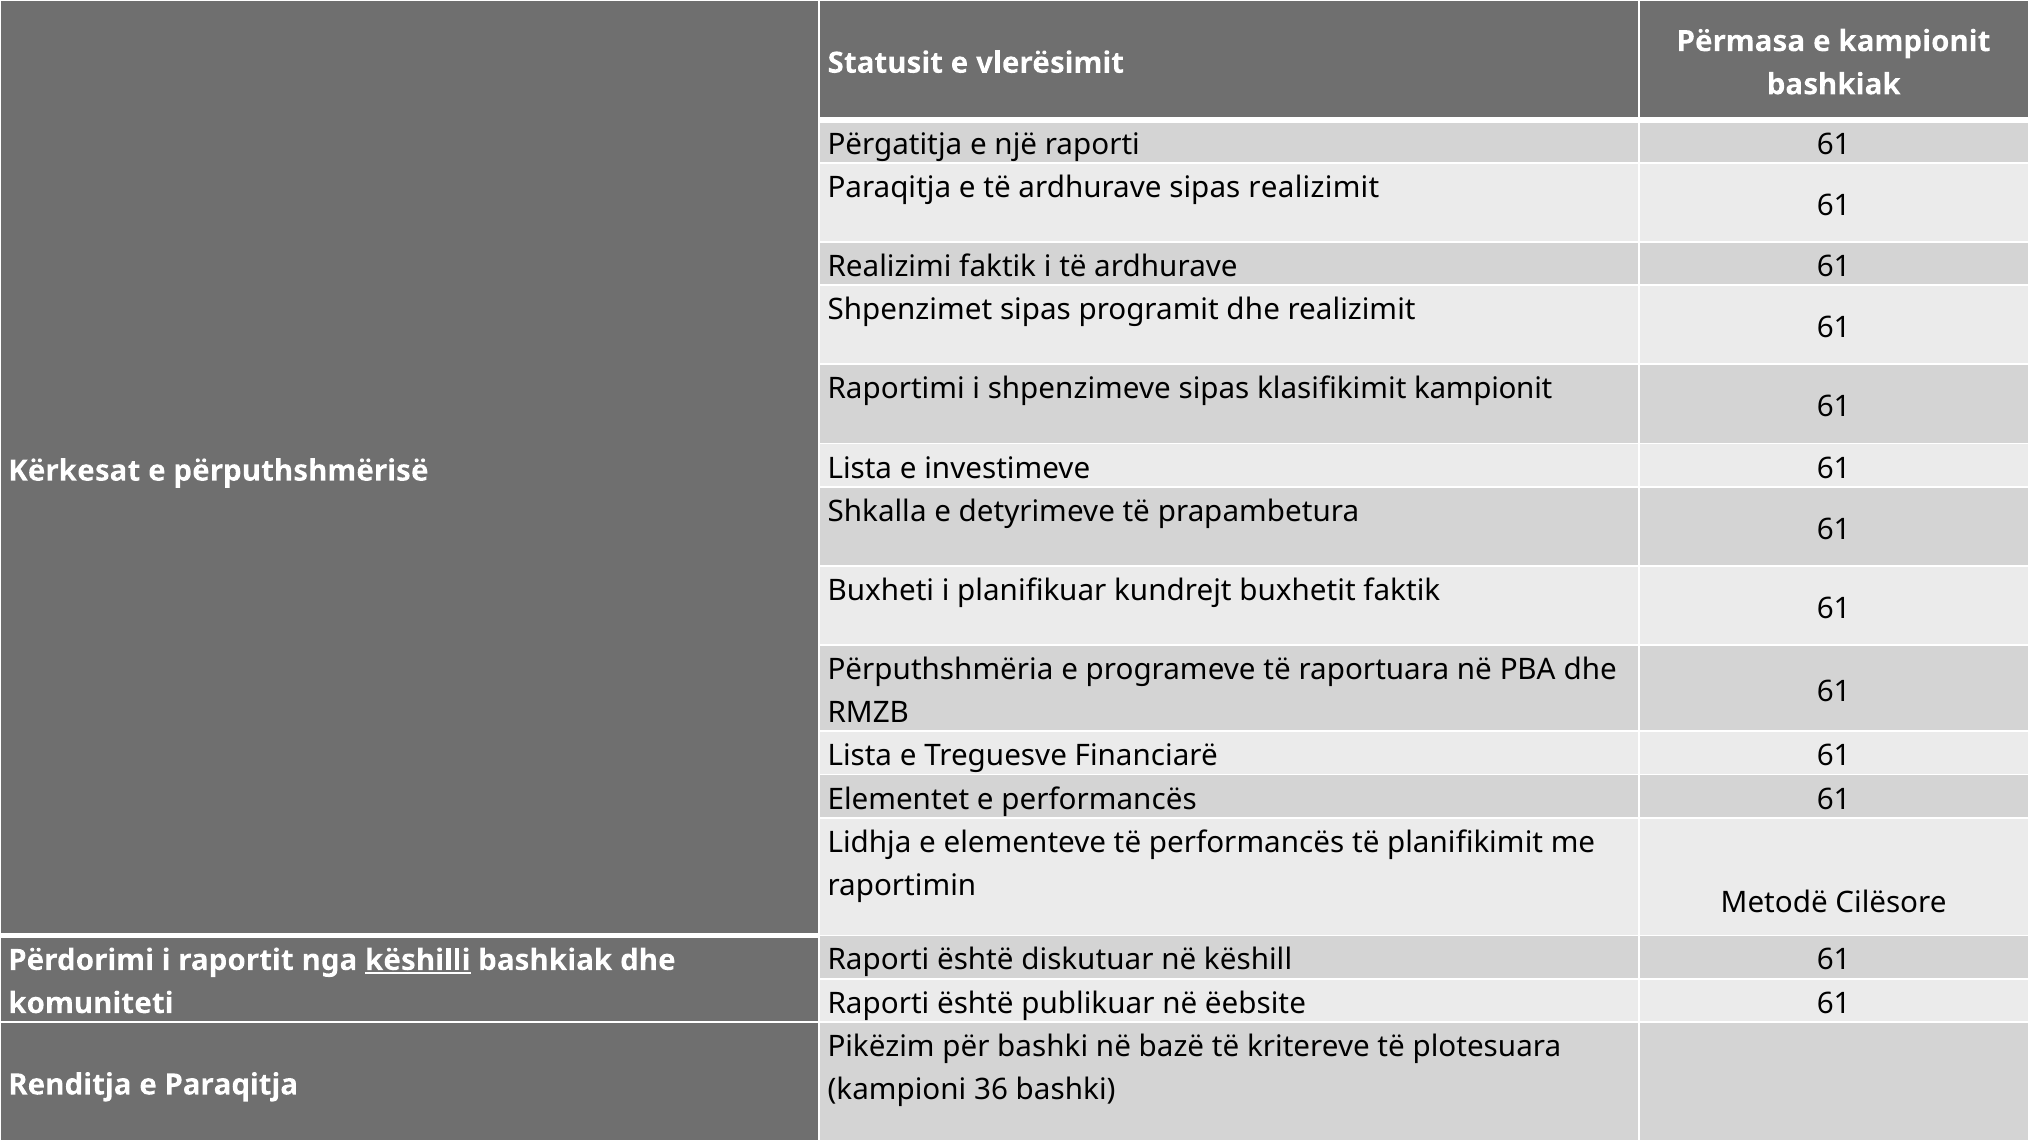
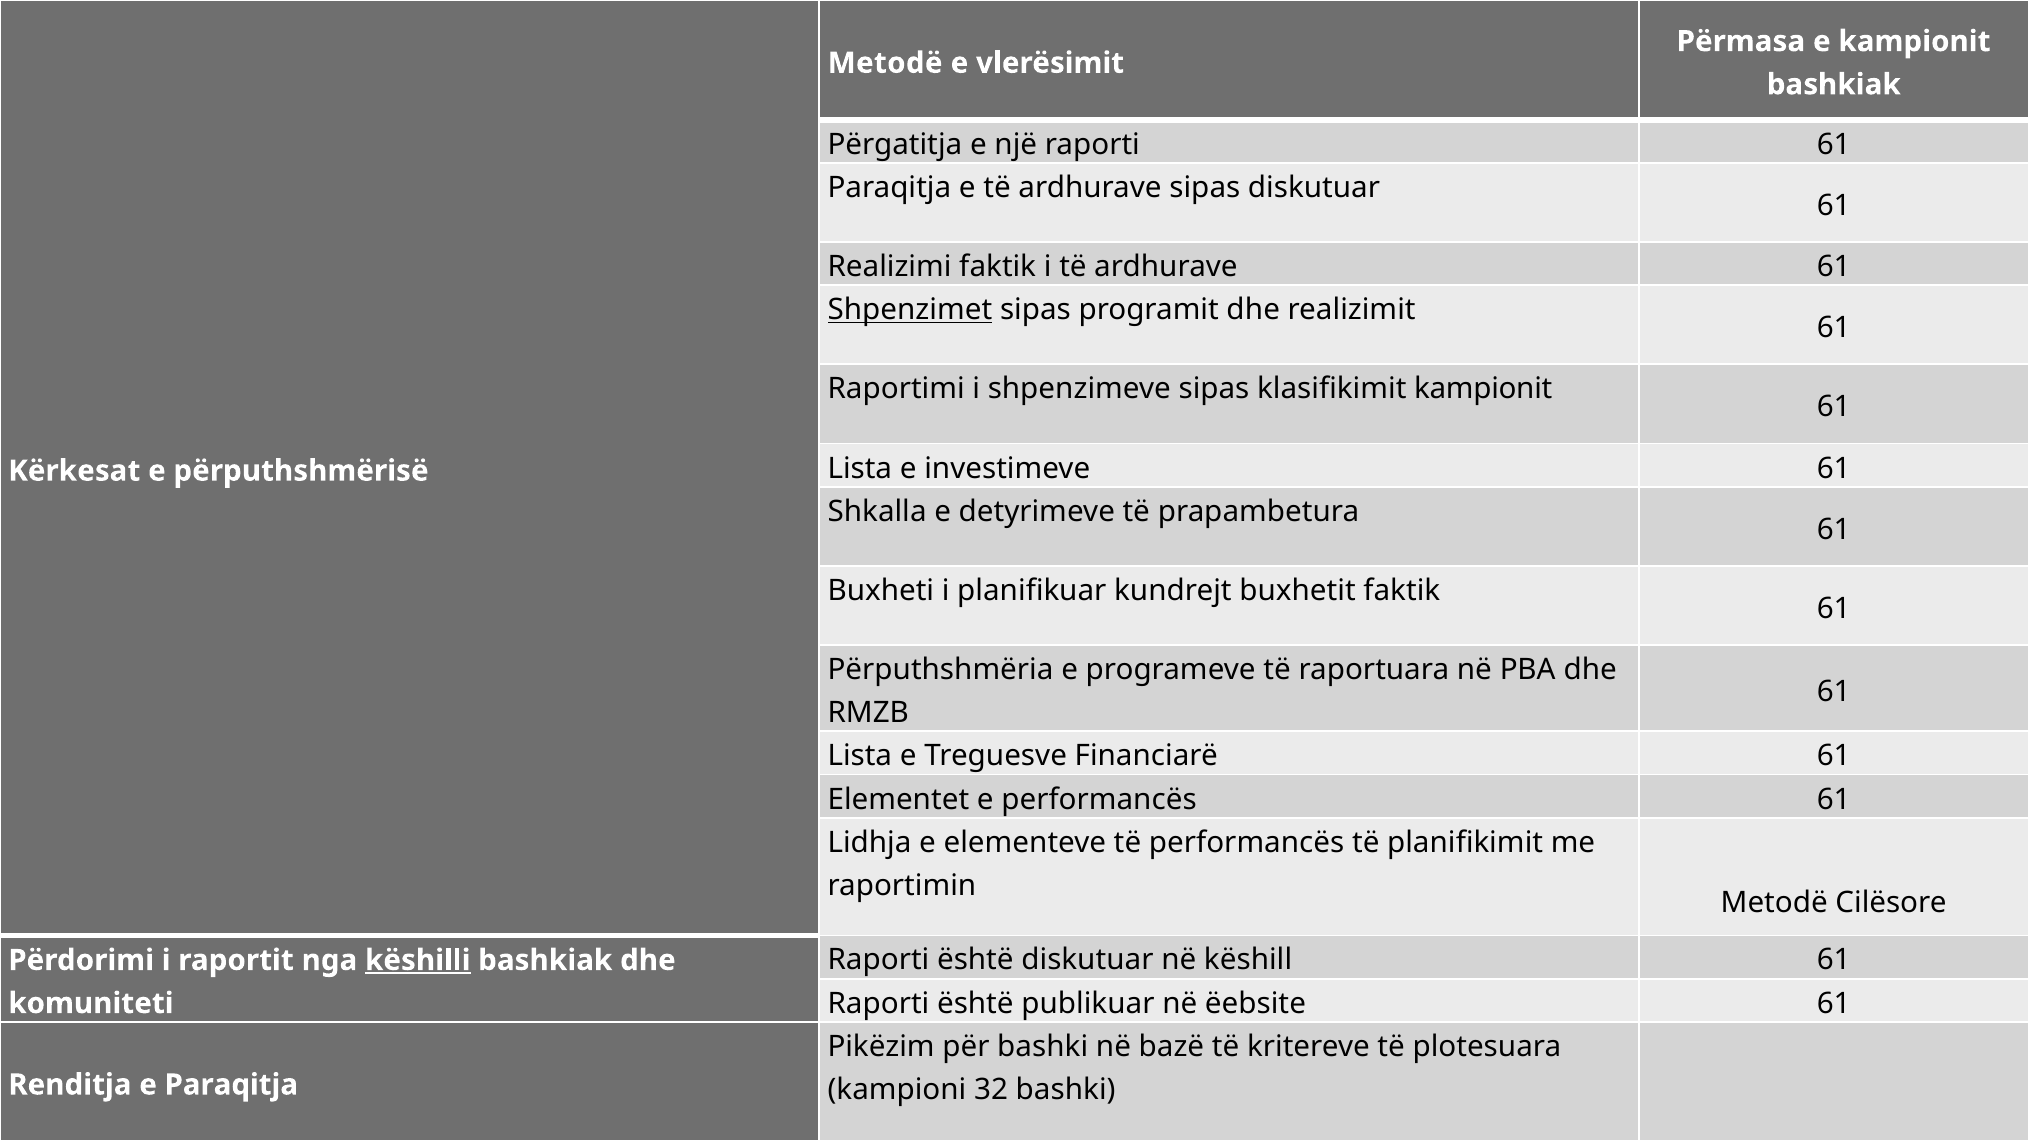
Statusit: Statusit -> Metodë (885, 63)
sipas realizimit: realizimit -> diskutuar (1314, 188)
Shpenzimet underline: none -> present (910, 310)
36: 36 -> 32 (991, 1090)
